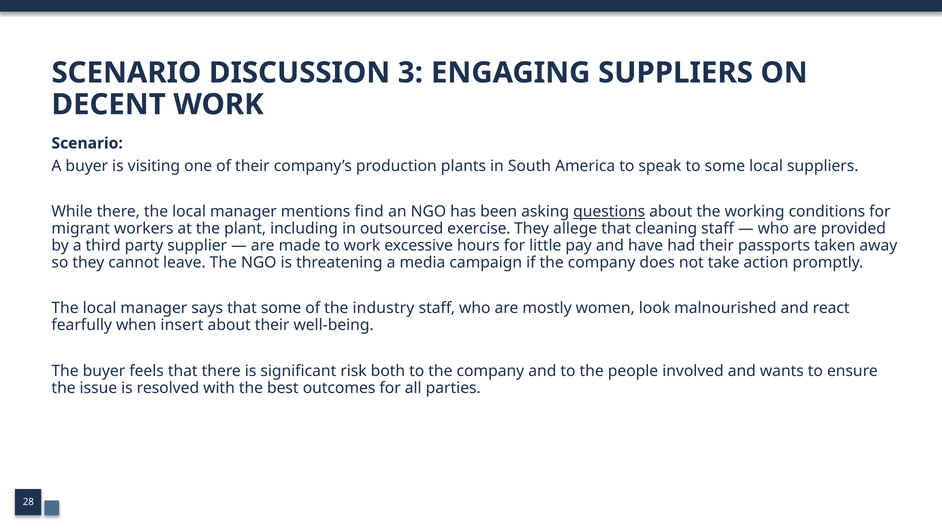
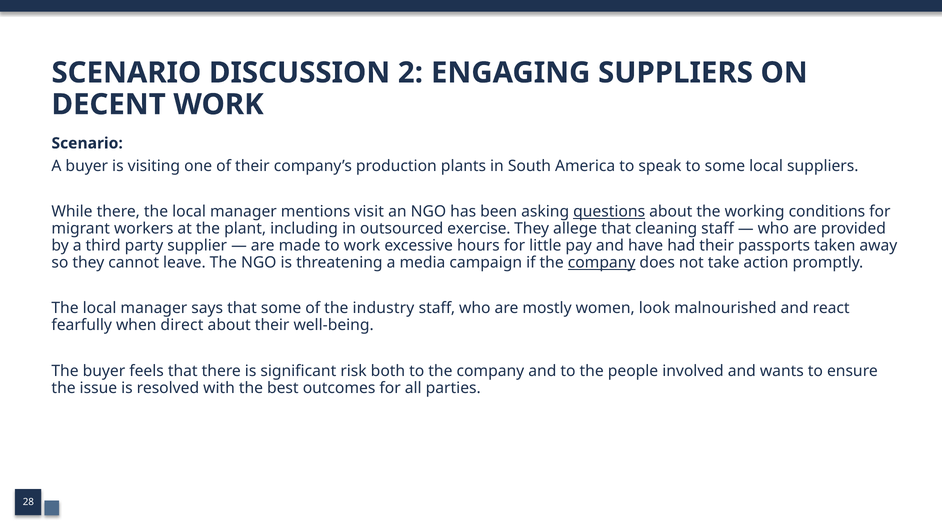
3: 3 -> 2 (410, 73)
find: find -> visit (369, 212)
company underline: none -> present (602, 263)
insert: insert -> direct (182, 325)
